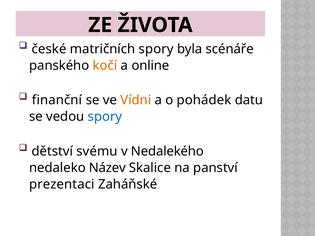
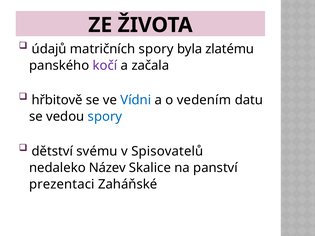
české: české -> údajů (49, 49)
scénáře: scénáře -> zlatému (230, 49)
kočí colour: orange -> purple (105, 66)
online: online -> začala (150, 66)
finanční: finanční -> hřbitově (57, 100)
Vídni colour: orange -> blue (136, 100)
pohádek: pohádek -> vedením (204, 100)
Nedalekého: Nedalekého -> Spisovatelů (167, 151)
